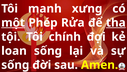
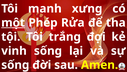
tha underline: present -> none (116, 23)
chính: chính -> trắng (65, 37)
loan: loan -> vinh (14, 50)
